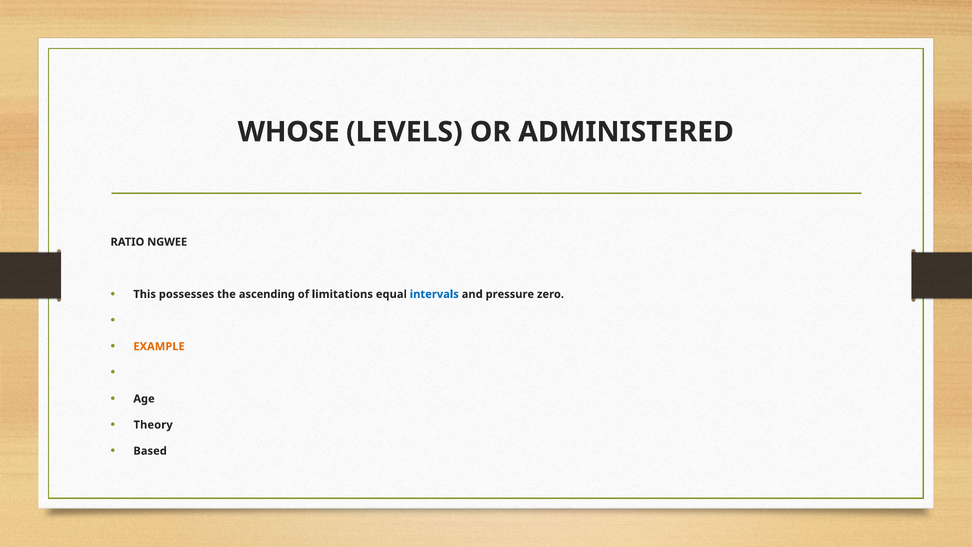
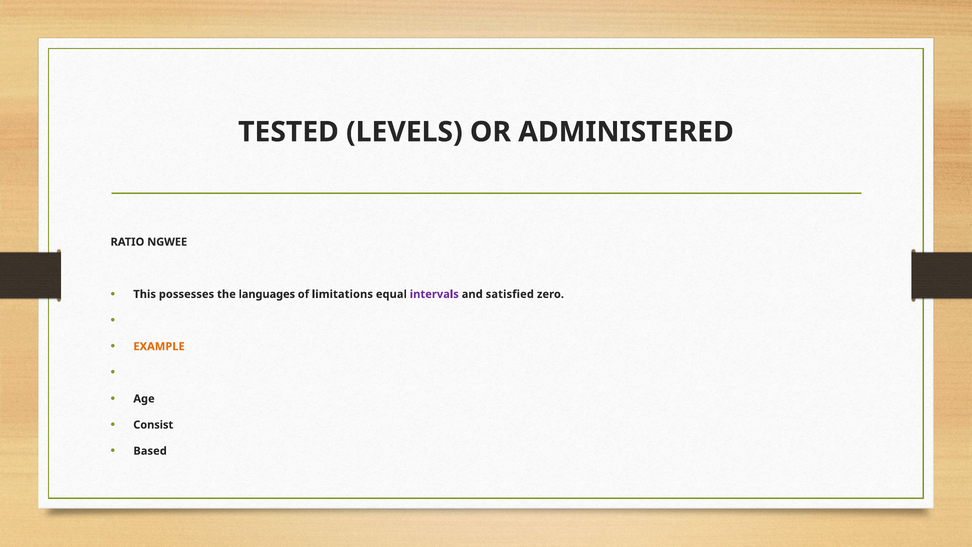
WHOSE: WHOSE -> TESTED (288, 132)
ascending: ascending -> languages (267, 294)
intervals colour: blue -> purple (434, 294)
pressure: pressure -> satisfied (510, 294)
Theory: Theory -> Consist (153, 425)
